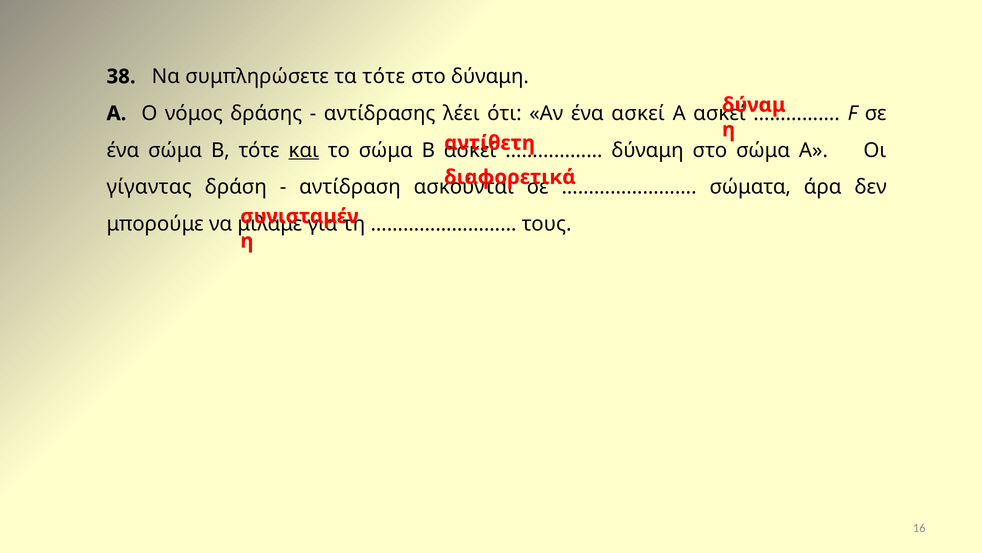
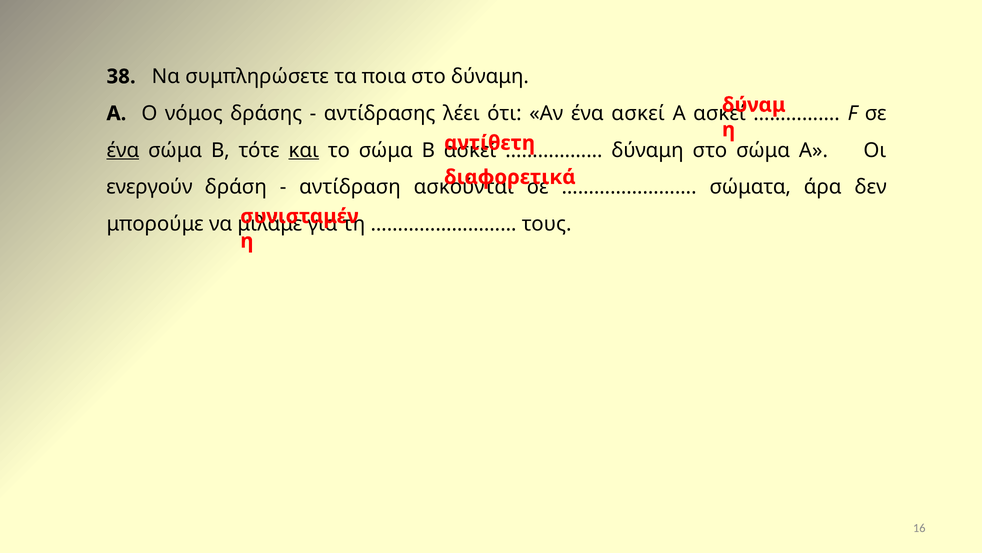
τα τότε: τότε -> ποια (384, 76)
ένα underline: none -> present (123, 150)
γίγαντας: γίγαντας -> ενεργούν (149, 187)
